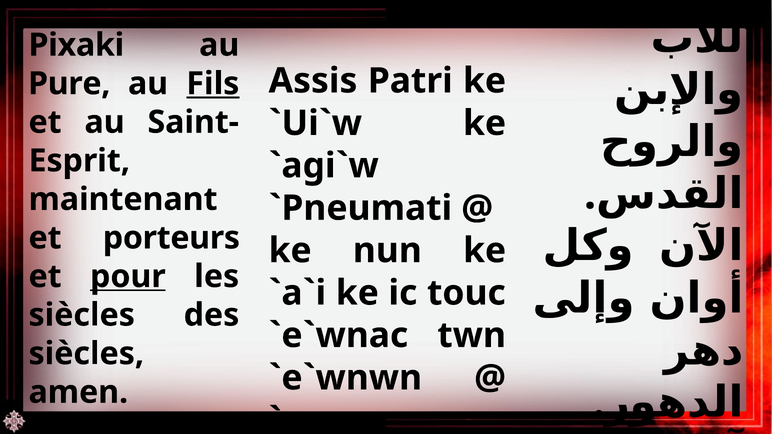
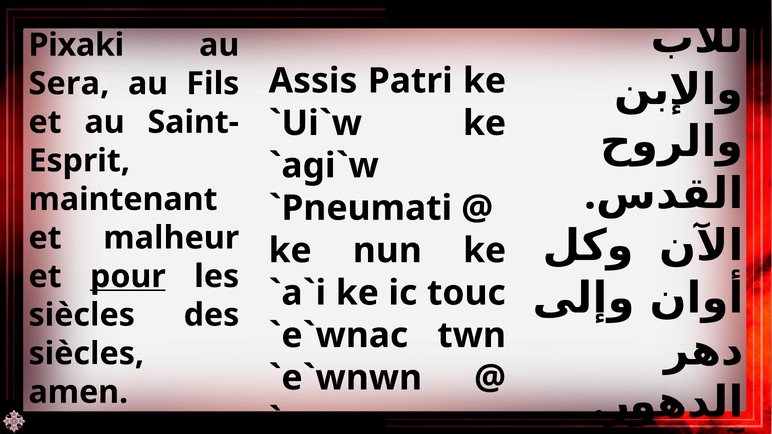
Pure: Pure -> Sera (69, 84)
Fils underline: present -> none (213, 84)
porteurs: porteurs -> malheur (171, 238)
